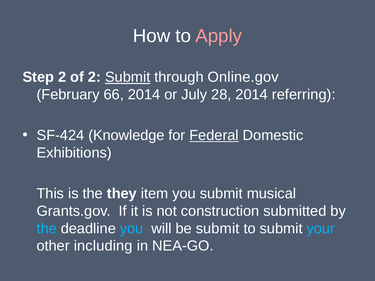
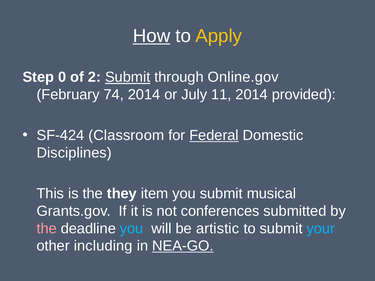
How underline: none -> present (152, 36)
Apply colour: pink -> yellow (219, 36)
Step 2: 2 -> 0 (62, 77)
66: 66 -> 74 (114, 95)
28: 28 -> 11 (221, 95)
referring: referring -> provided (304, 95)
Knowledge: Knowledge -> Classroom (126, 135)
Exhibitions: Exhibitions -> Disciplines (74, 153)
construction: construction -> conferences (220, 211)
the colour: light blue -> pink (47, 229)
be submit: submit -> artistic (218, 229)
NEA-GO underline: none -> present (183, 246)
